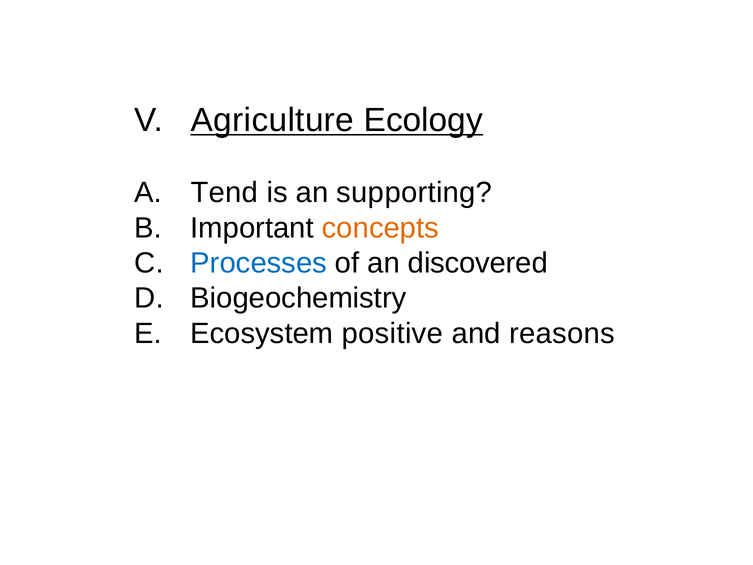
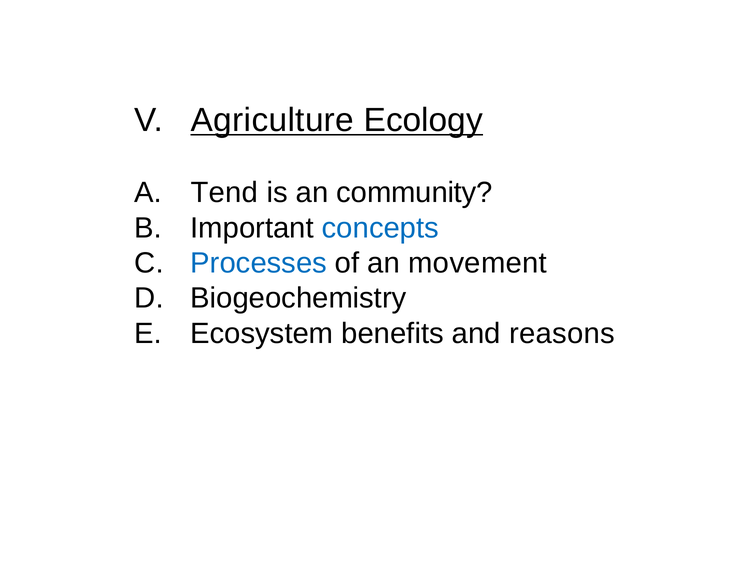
supporting: supporting -> community (415, 193)
concepts colour: orange -> blue (380, 228)
discovered: discovered -> movement (478, 263)
positive: positive -> benefits (393, 333)
